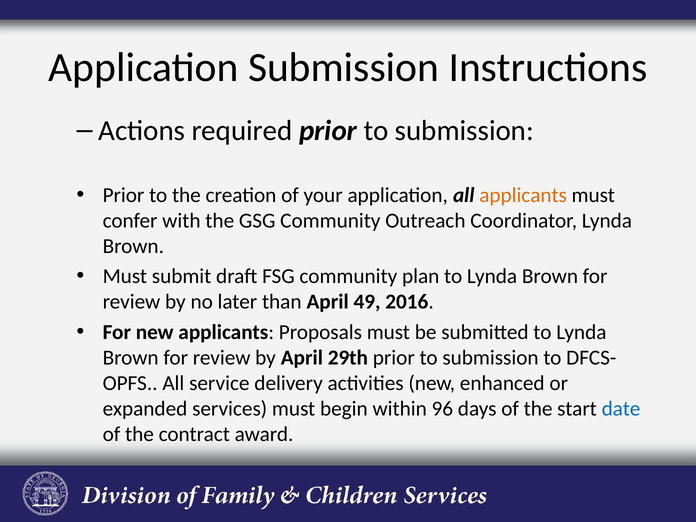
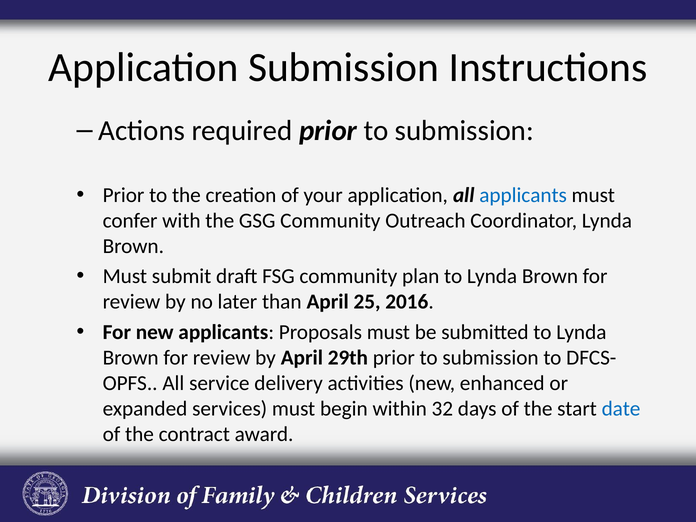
applicants colour: orange -> blue (523, 195)
49: 49 -> 25 (367, 302)
96: 96 -> 32 (442, 409)
